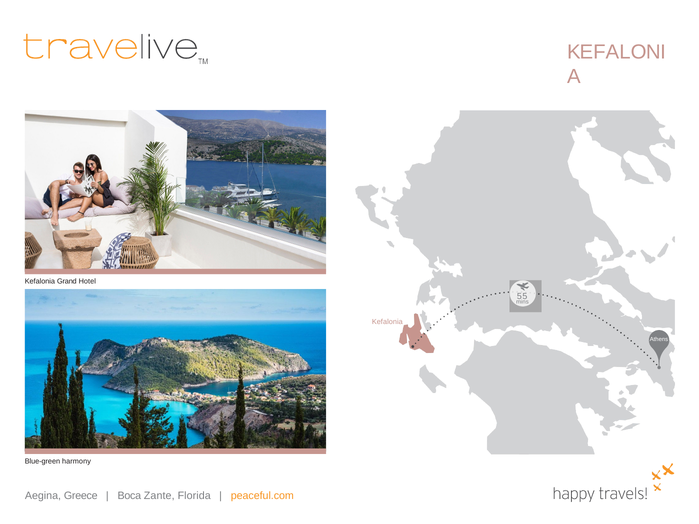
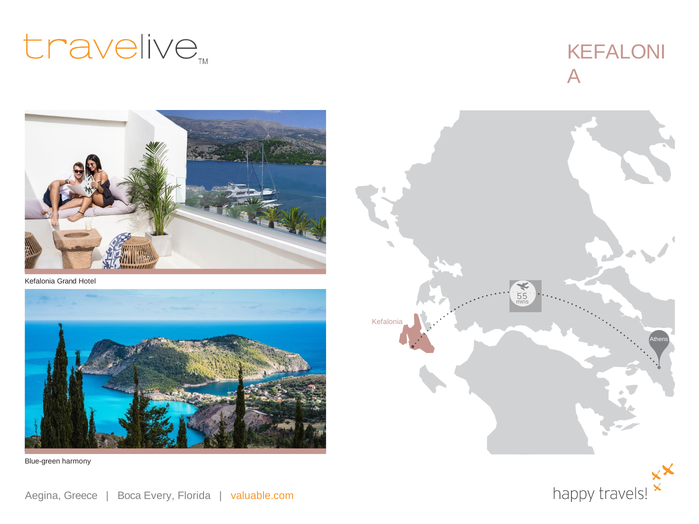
Zante: Zante -> Every (159, 496)
peaceful.com: peaceful.com -> valuable.com (262, 496)
